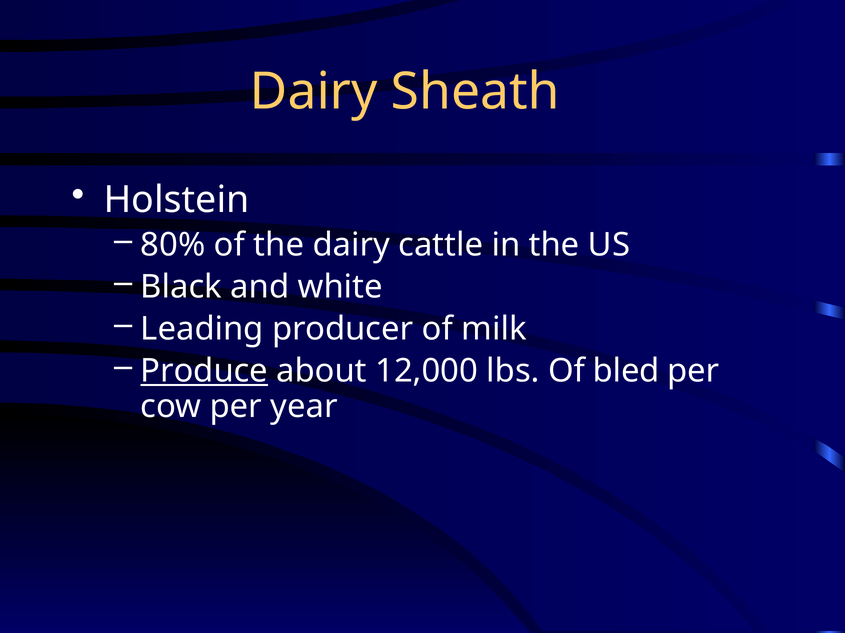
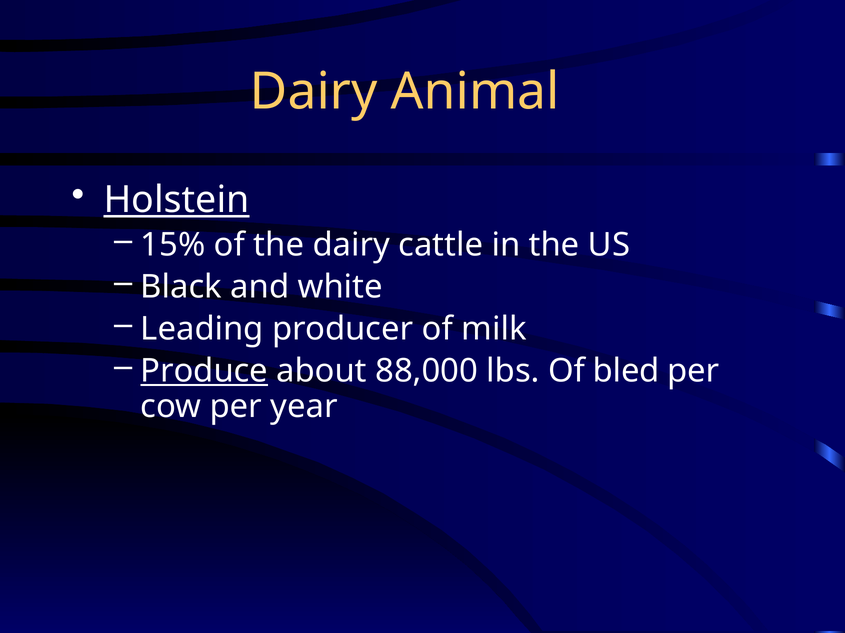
Sheath: Sheath -> Animal (475, 92)
Holstein underline: none -> present (176, 200)
80%: 80% -> 15% (173, 245)
12,000: 12,000 -> 88,000 (427, 371)
